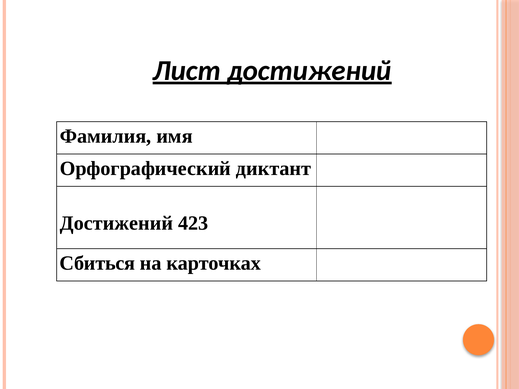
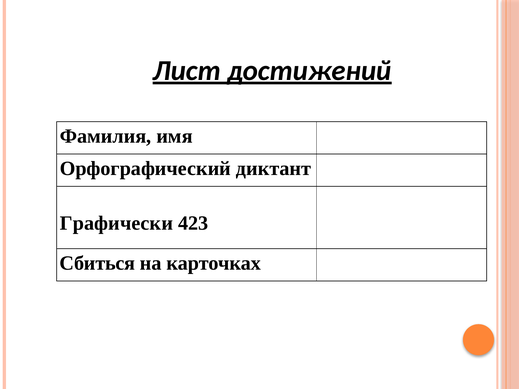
Достижений: Достижений -> Графически (116, 223)
